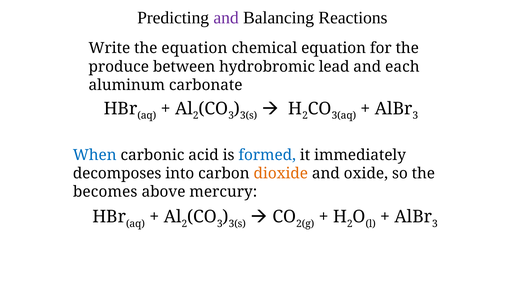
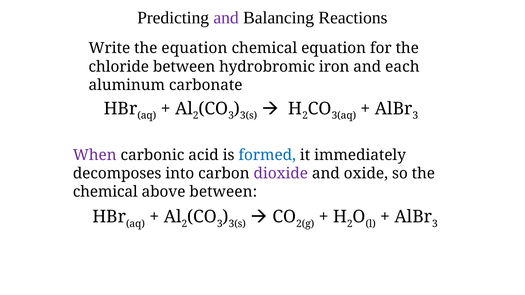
produce: produce -> chloride (119, 67)
lead: lead -> iron (334, 67)
When colour: blue -> purple (95, 155)
dioxide colour: orange -> purple (281, 174)
becomes: becomes -> chemical (105, 192)
above mercury: mercury -> between (223, 192)
